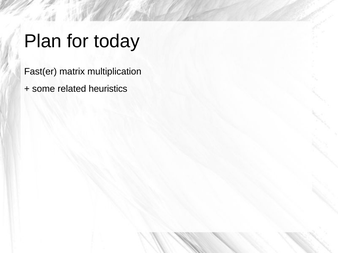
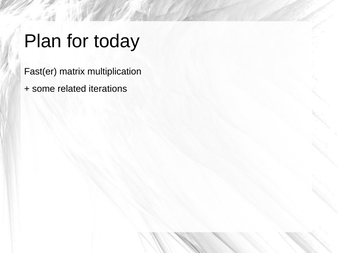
heuristics: heuristics -> iterations (108, 89)
